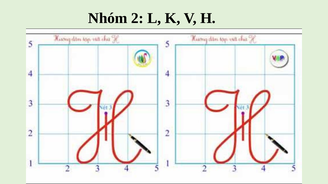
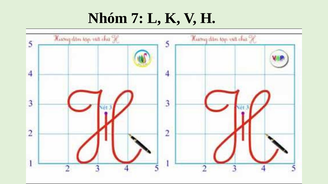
2: 2 -> 7 (137, 18)
